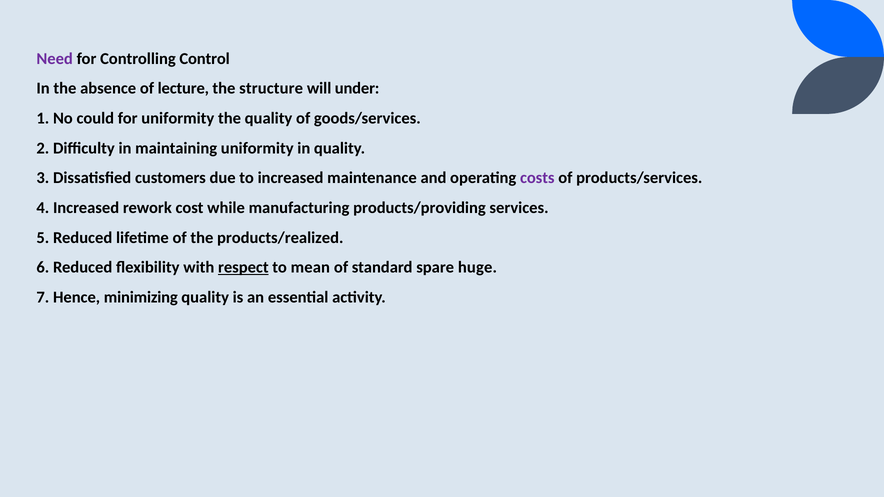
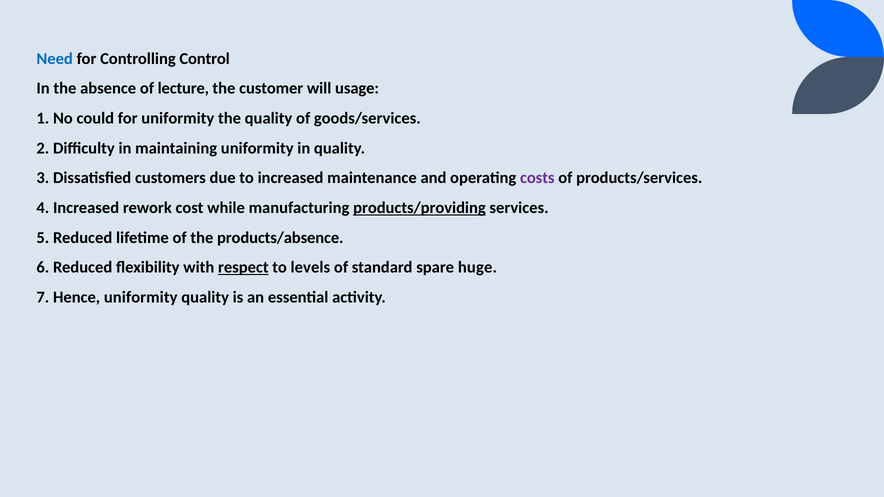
Need colour: purple -> blue (55, 59)
structure: structure -> customer (271, 89)
under: under -> usage (357, 89)
products/providing underline: none -> present (419, 208)
products/realized: products/realized -> products/absence (280, 238)
mean: mean -> levels (310, 268)
Hence minimizing: minimizing -> uniformity (141, 297)
